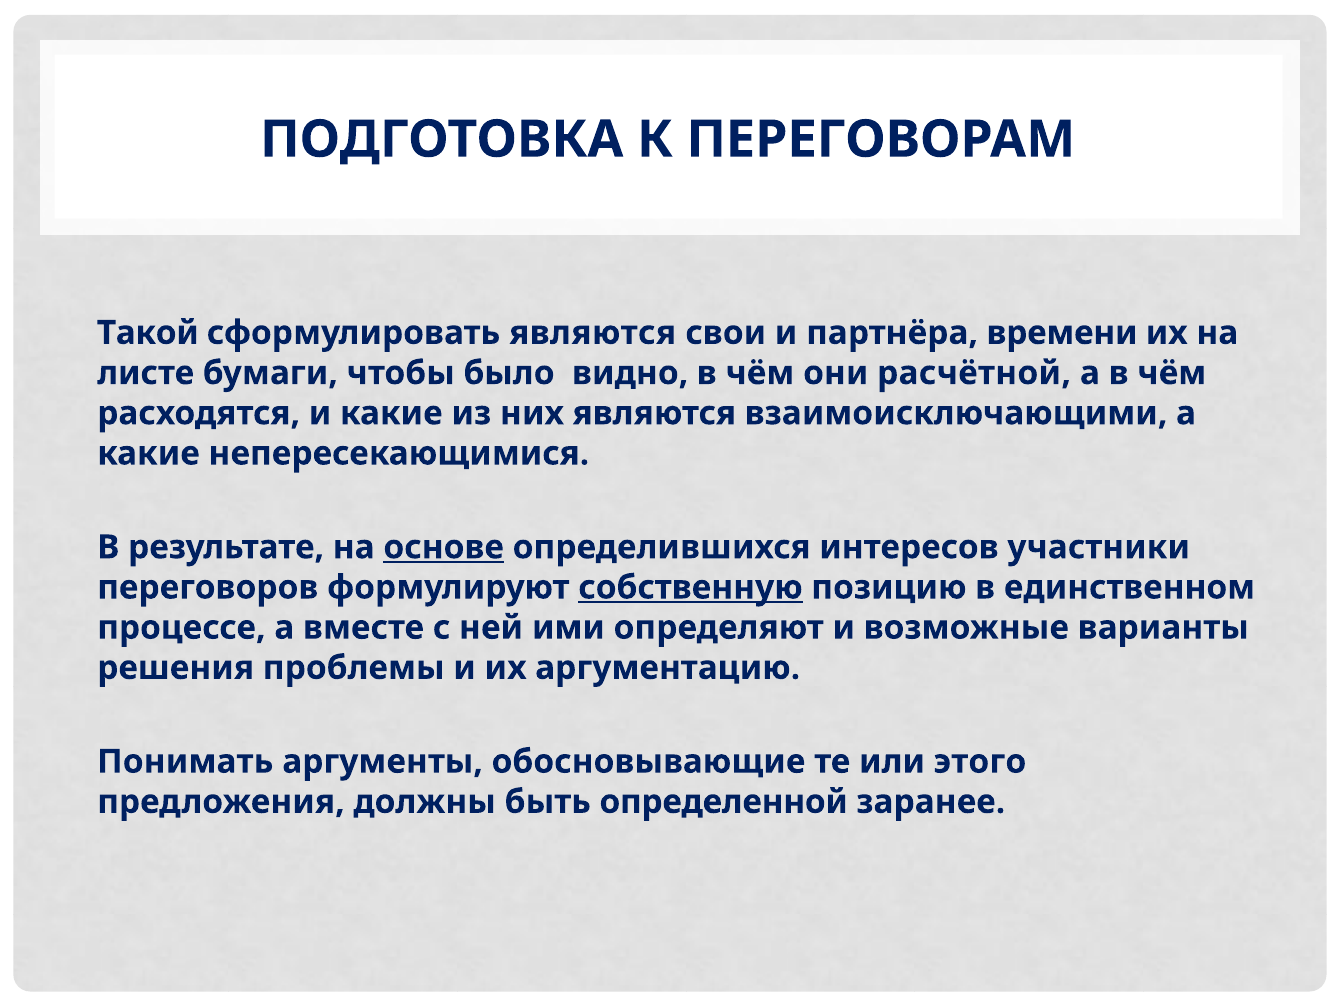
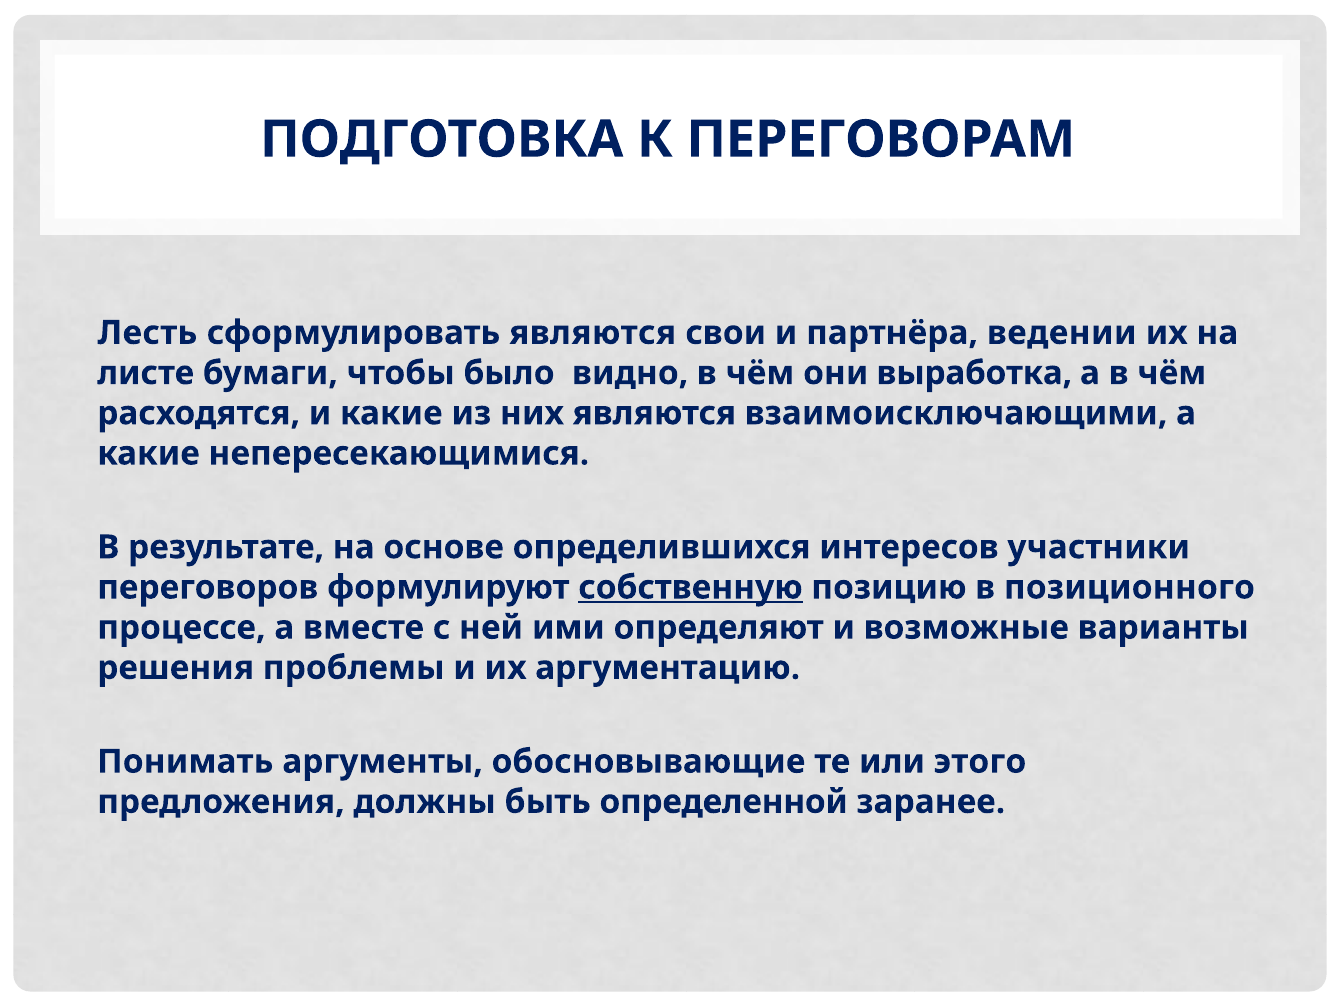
Такой: Такой -> Лесть (147, 333)
времени: времени -> ведении (1062, 333)
расчётной: расчётной -> выработка (974, 373)
основе underline: present -> none (444, 547)
единственном: единственном -> позиционного (1129, 587)
